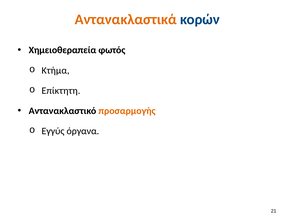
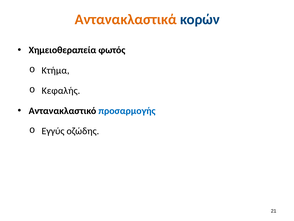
Επίκτητη: Επίκτητη -> Κεφαλής (61, 90)
προσαρμογής colour: orange -> blue (127, 111)
όργανα: όργανα -> οζώδης (83, 131)
